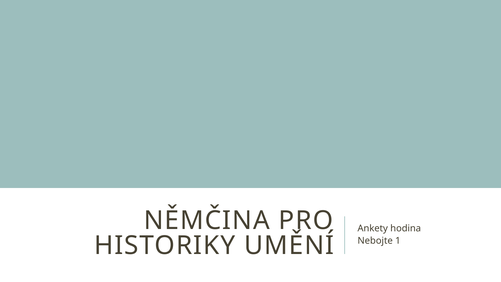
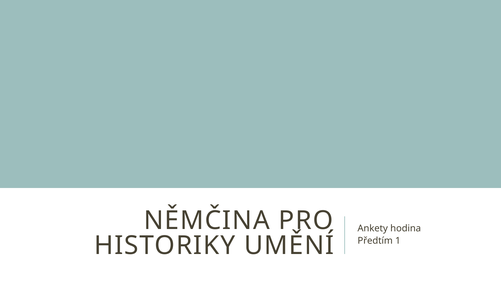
Nebojte: Nebojte -> Předtím (375, 241)
